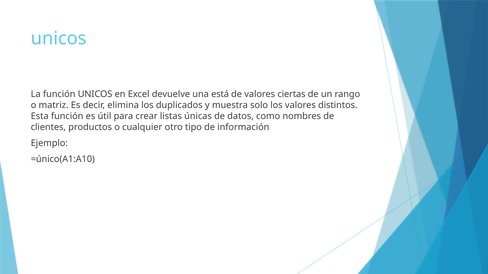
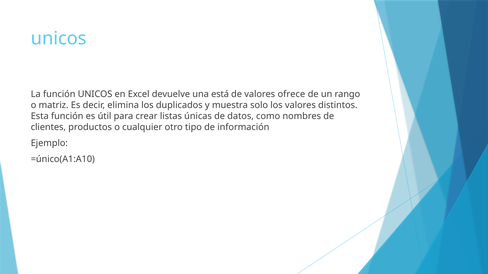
ciertas: ciertas -> ofrece (291, 94)
